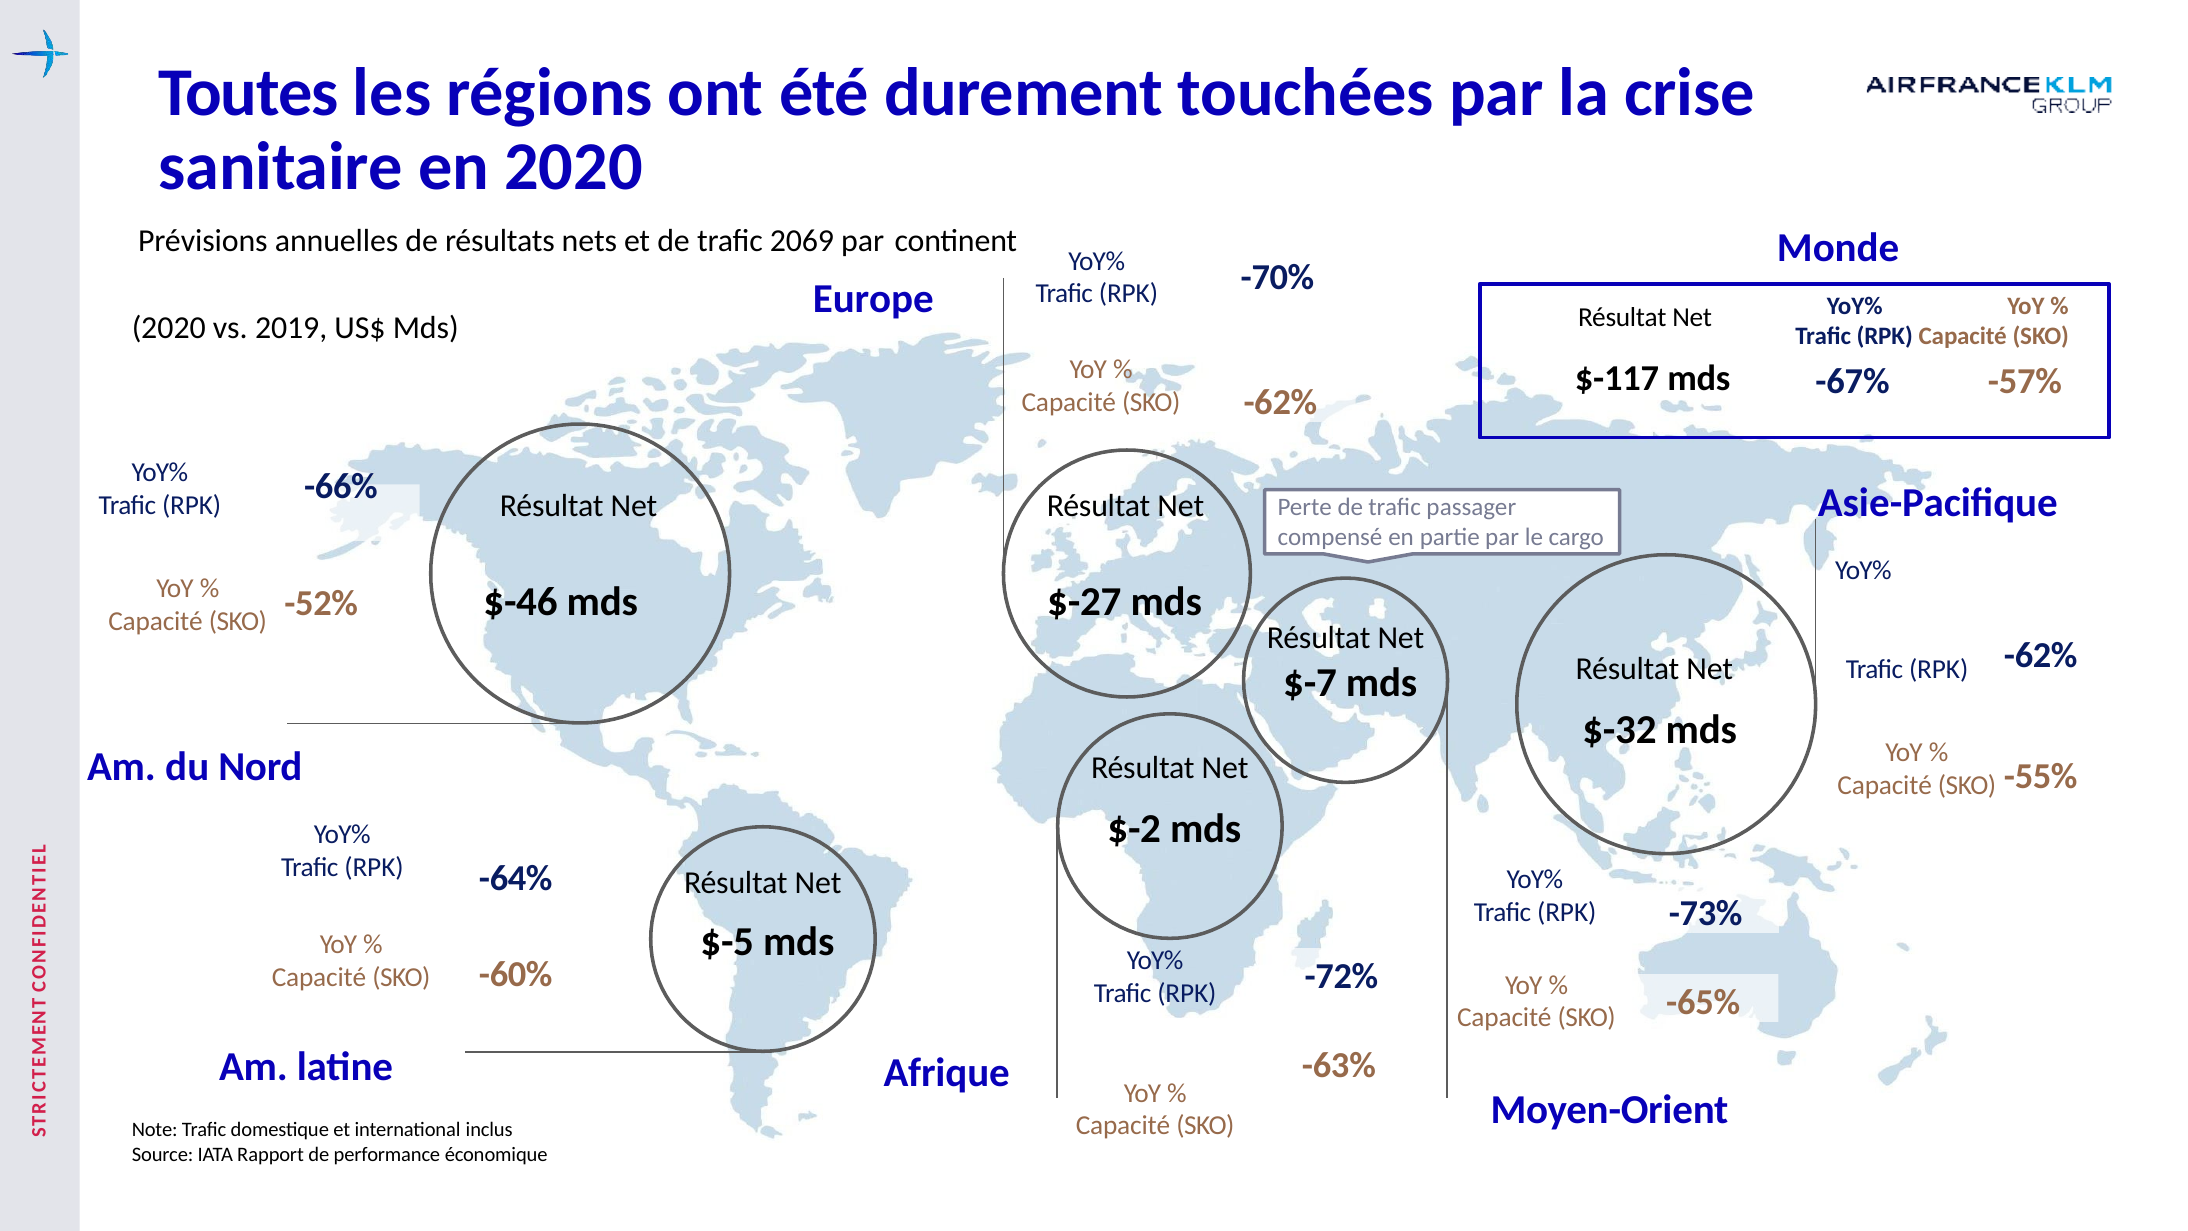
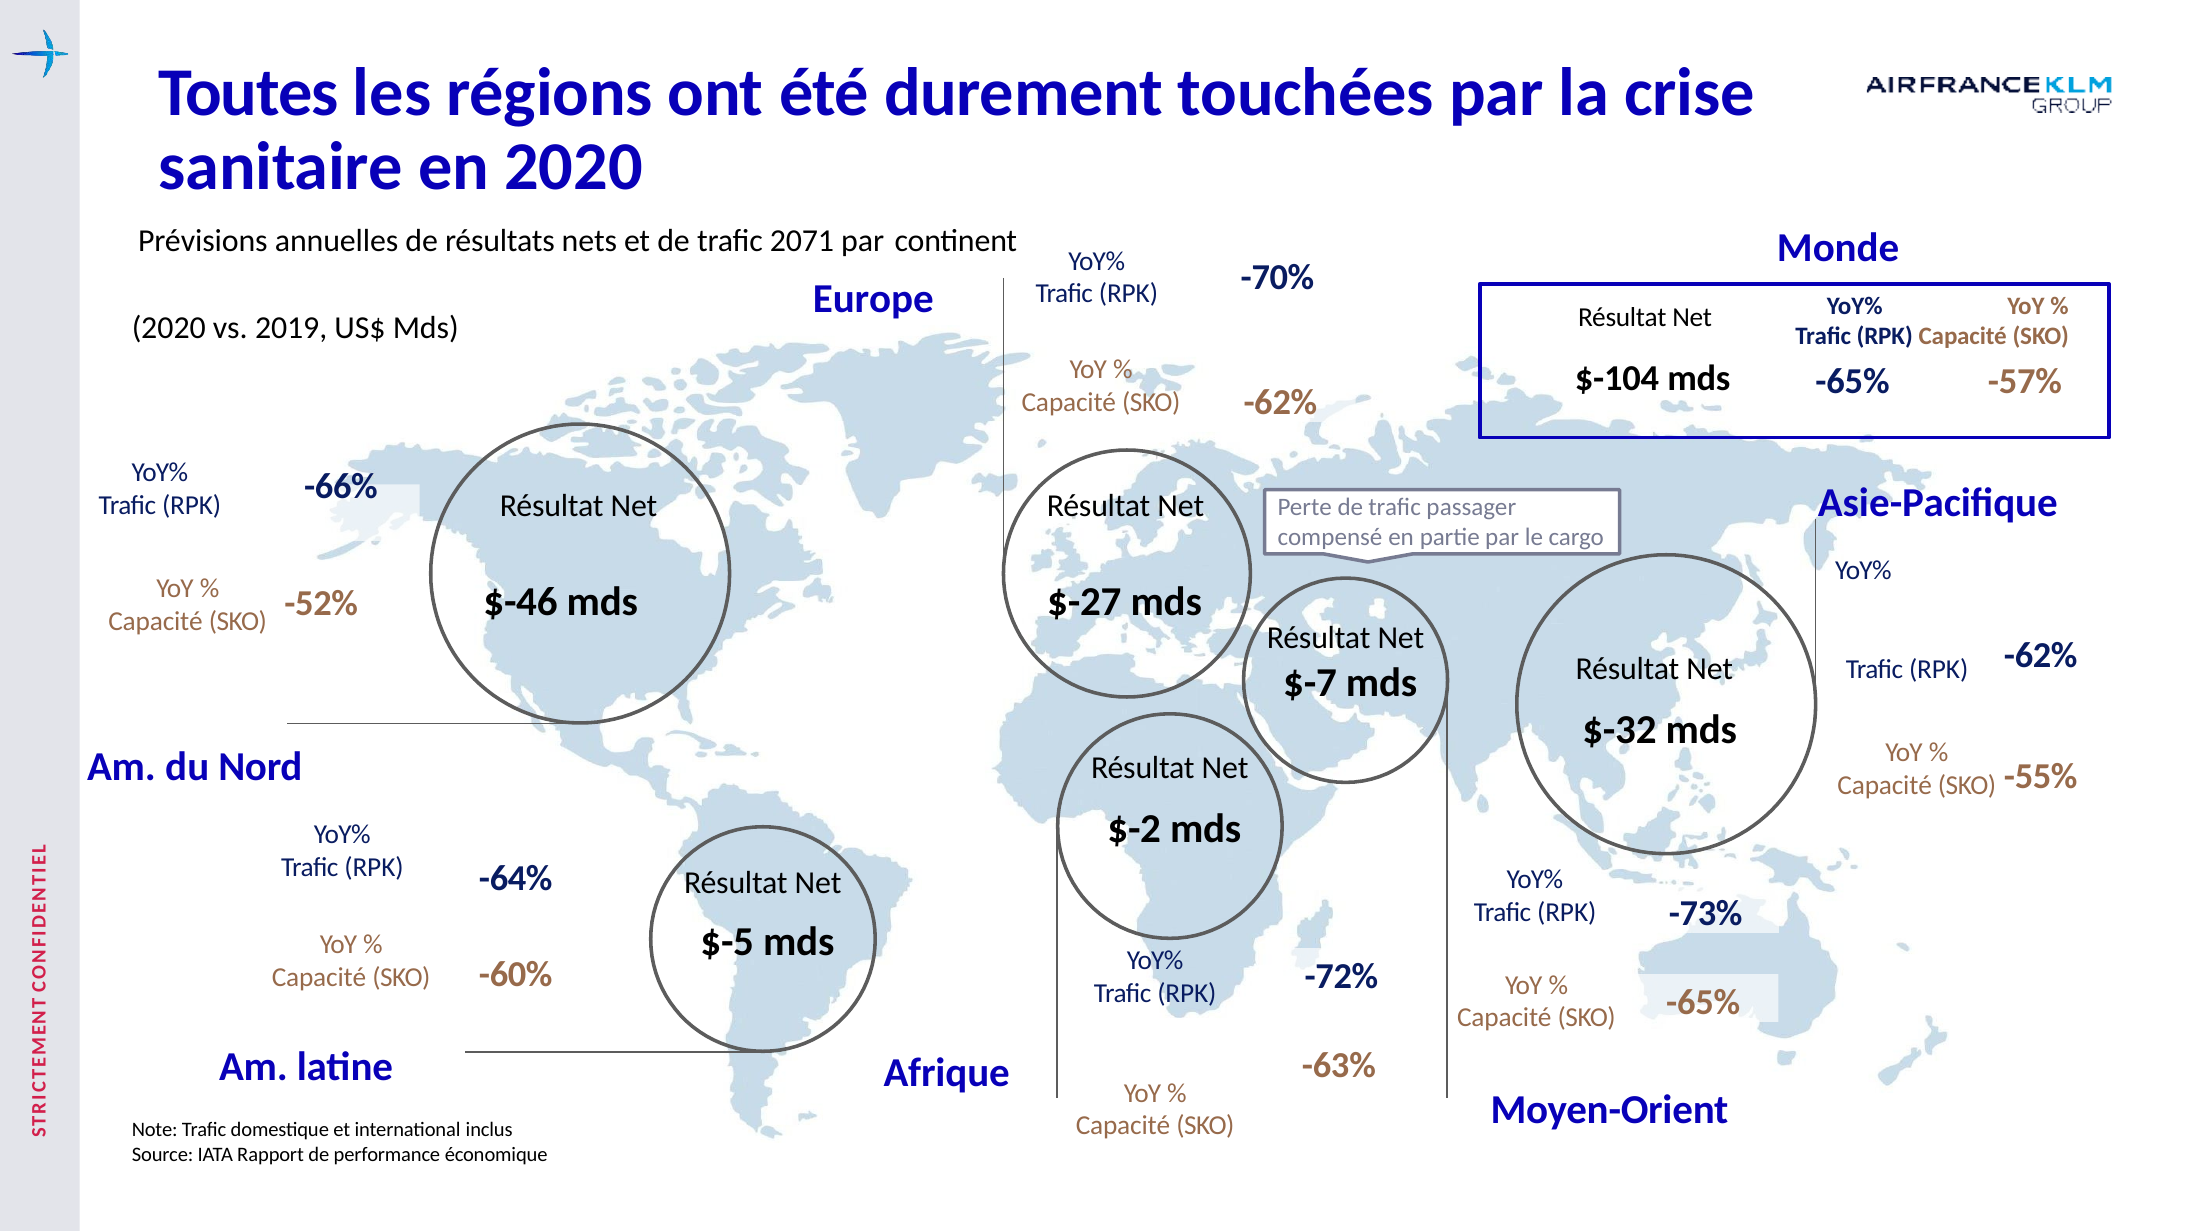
2069: 2069 -> 2071 (802, 241)
$-117: $-117 -> $-104 (1617, 378)
-67%: -67% -> -65% (1852, 382)
